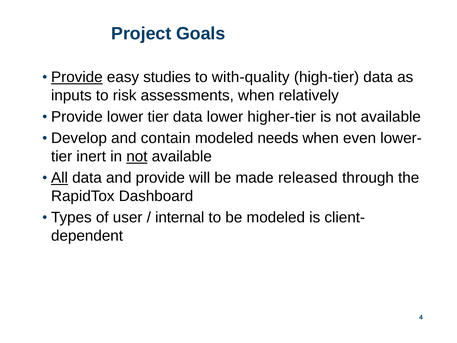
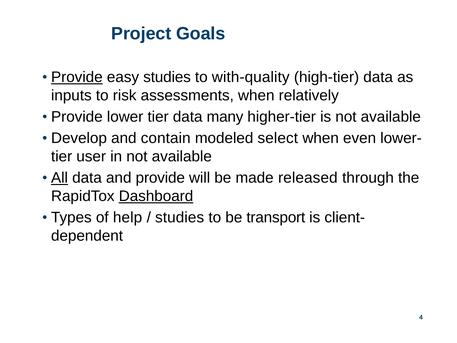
data lower: lower -> many (225, 117)
needs: needs -> select (278, 138)
inert: inert -> user (91, 156)
not underline: present -> none (137, 156)
Dashboard underline: none -> present (156, 196)
user: user -> help (128, 217)
internal: internal -> studies (180, 217)
be modeled: modeled -> transport (276, 217)
